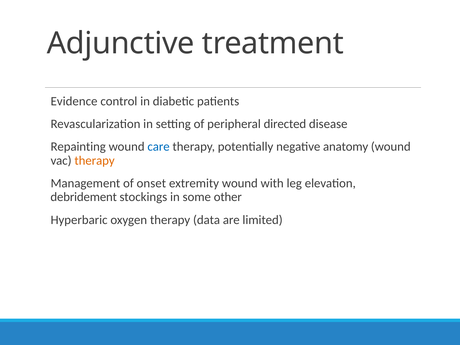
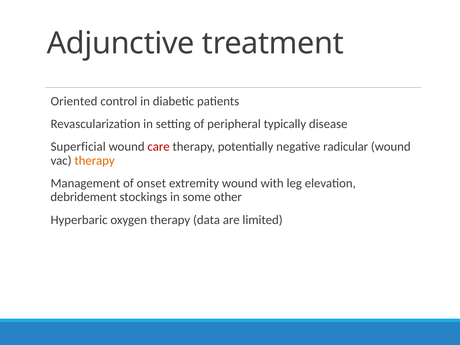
Evidence: Evidence -> Oriented (74, 101)
directed: directed -> typically (285, 124)
Repainting: Repainting -> Superficial (78, 147)
care colour: blue -> red (159, 147)
anatomy: anatomy -> radicular (346, 147)
